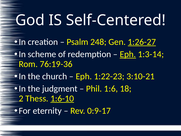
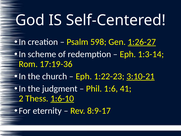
248: 248 -> 598 (98, 42)
Eph underline: present -> none (128, 54)
76:19-36: 76:19-36 -> 17:19-36 (56, 64)
3:10-21 underline: none -> present (141, 76)
18: 18 -> 41 (126, 89)
0:9-17: 0:9-17 -> 8:9-17 (99, 111)
